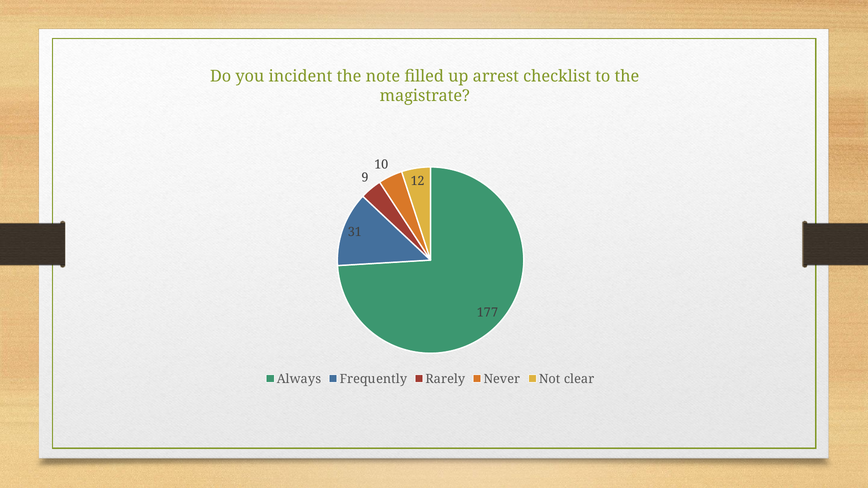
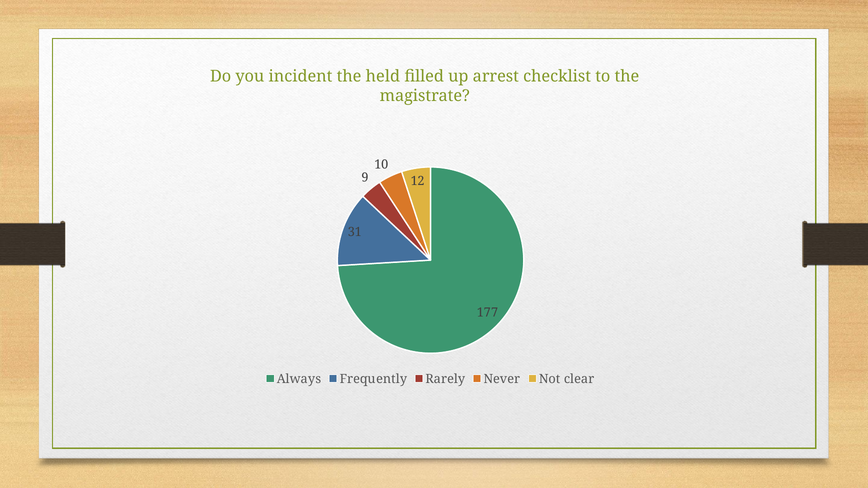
note: note -> held (383, 77)
